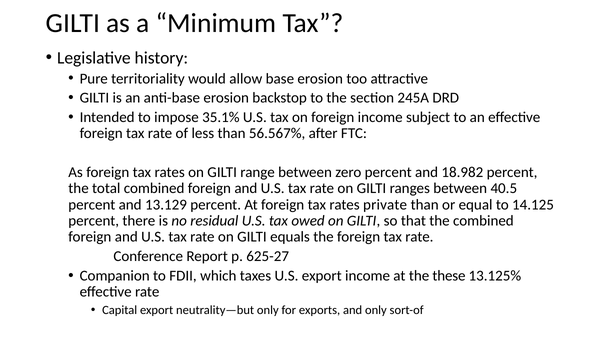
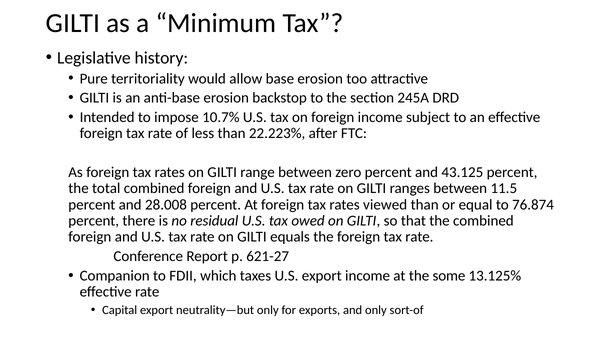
35.1%: 35.1% -> 10.7% (221, 117)
56.567%: 56.567% -> 22.223% (277, 133)
18.982: 18.982 -> 43.125 (462, 172)
40.5: 40.5 -> 11.5 (504, 188)
13.129: 13.129 -> 28.008 (166, 205)
private: private -> viewed (385, 205)
14.125: 14.125 -> 76.874 (533, 205)
625-27: 625-27 -> 621-27 (268, 256)
these: these -> some (449, 276)
